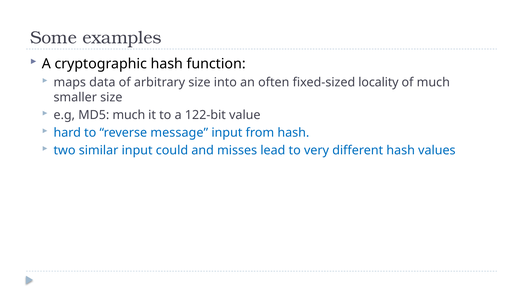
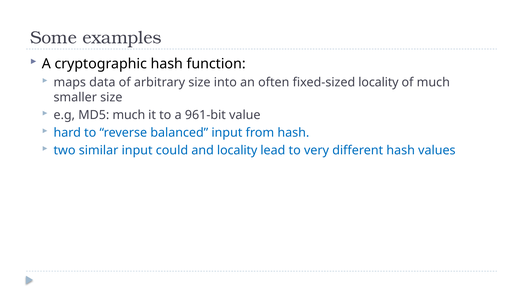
122-bit: 122-bit -> 961-bit (205, 115)
message: message -> balanced (179, 133)
and misses: misses -> locality (237, 151)
